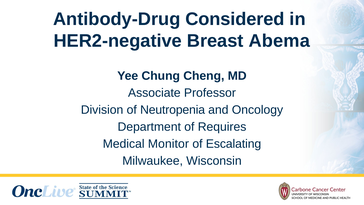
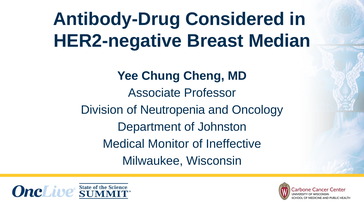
Abema: Abema -> Median (279, 41)
Requires: Requires -> Johnston (222, 127)
Escalating: Escalating -> Ineffective (233, 144)
